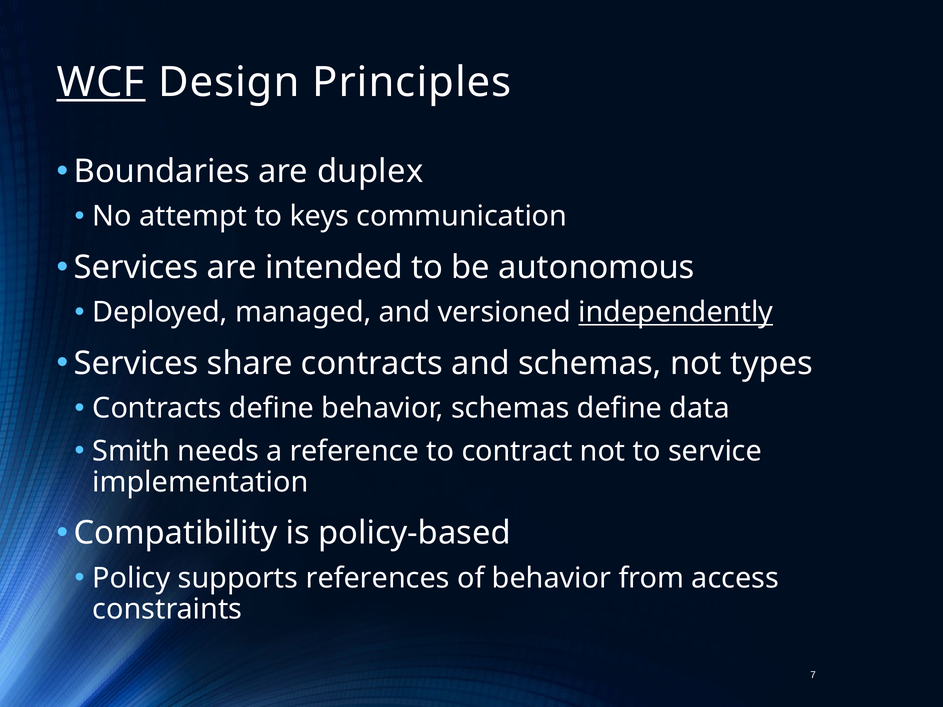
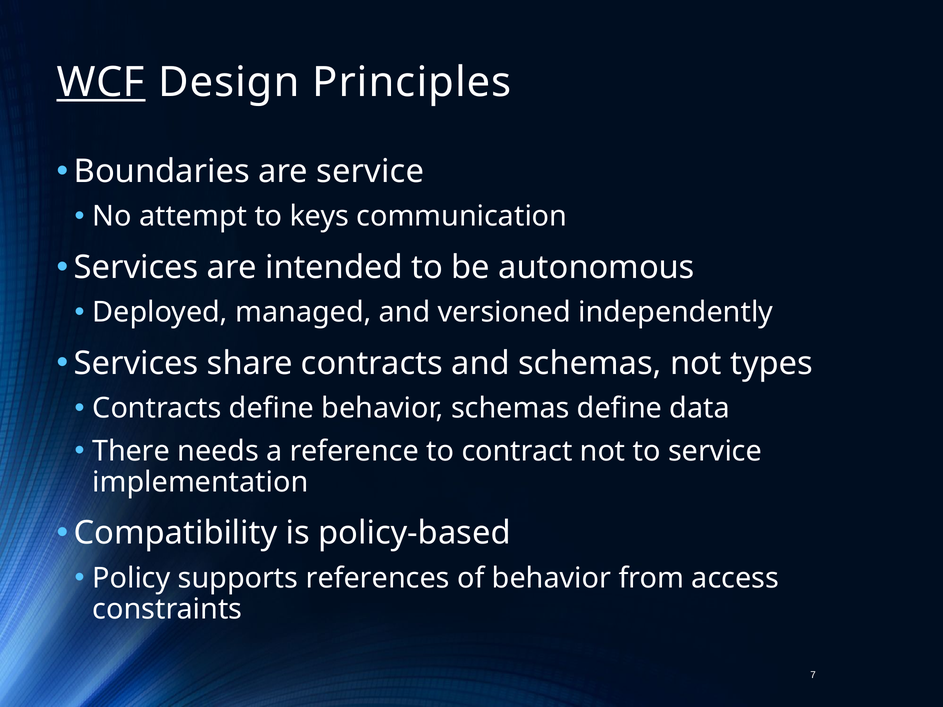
are duplex: duplex -> service (370, 172)
independently underline: present -> none (676, 312)
Smith: Smith -> There (131, 451)
